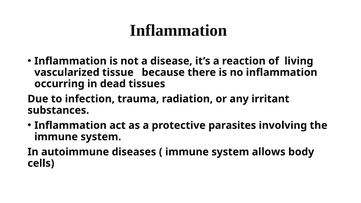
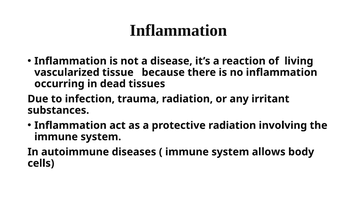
protective parasites: parasites -> radiation (232, 125)
